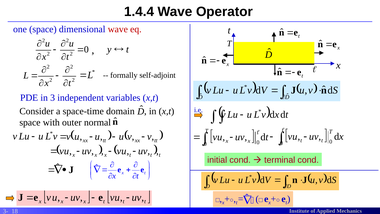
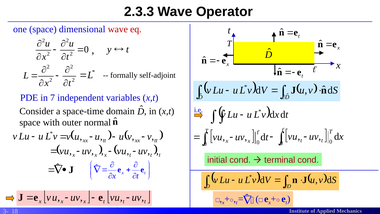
1.4.4: 1.4.4 -> 2.3.3 (139, 12)
3: 3 -> 7 (53, 97)
